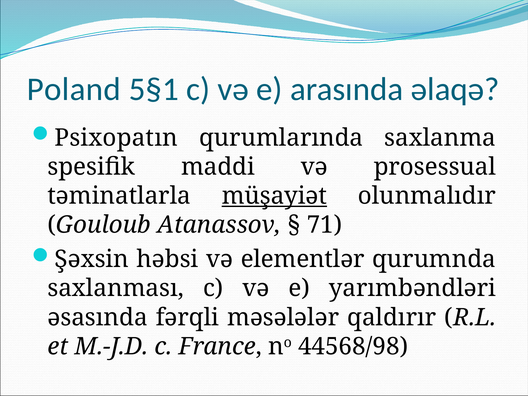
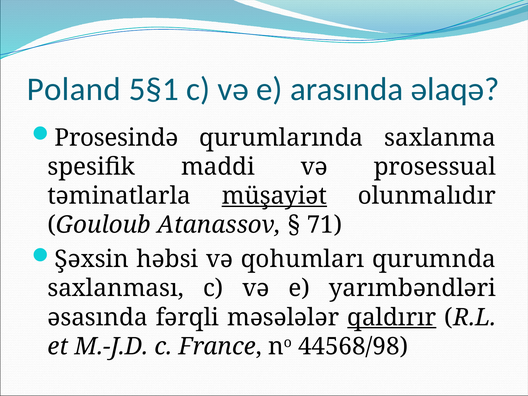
Psixopatın: Psixopatın -> Prosesində (116, 138)
elementlər: elementlər -> qohumları (302, 259)
qaldırır underline: none -> present (392, 317)
